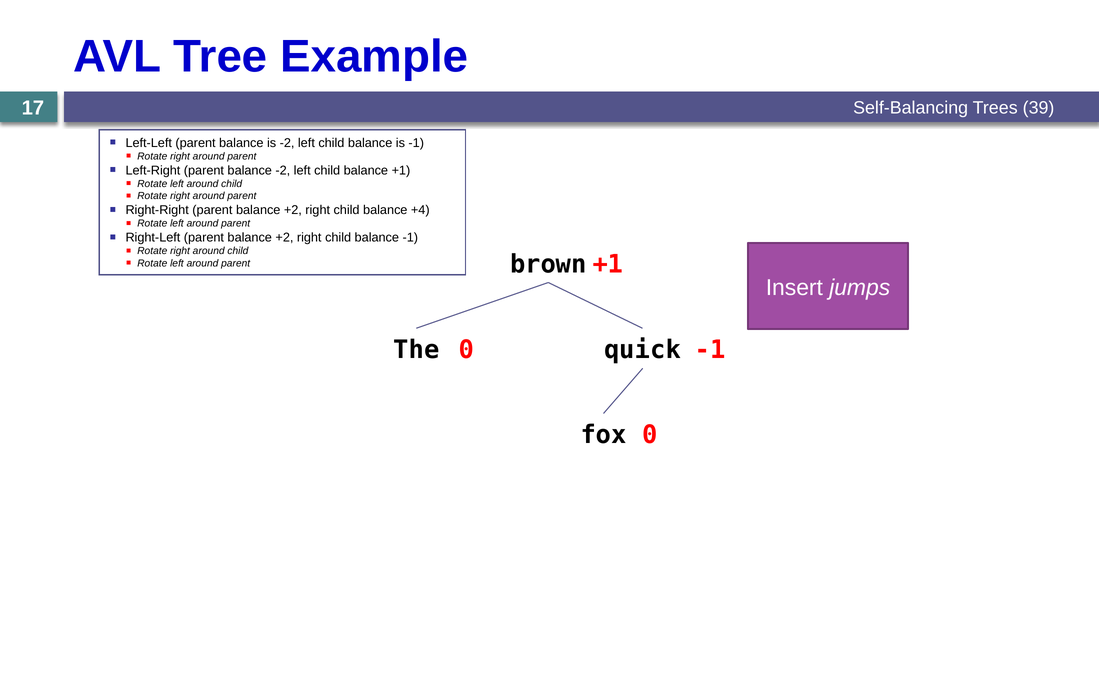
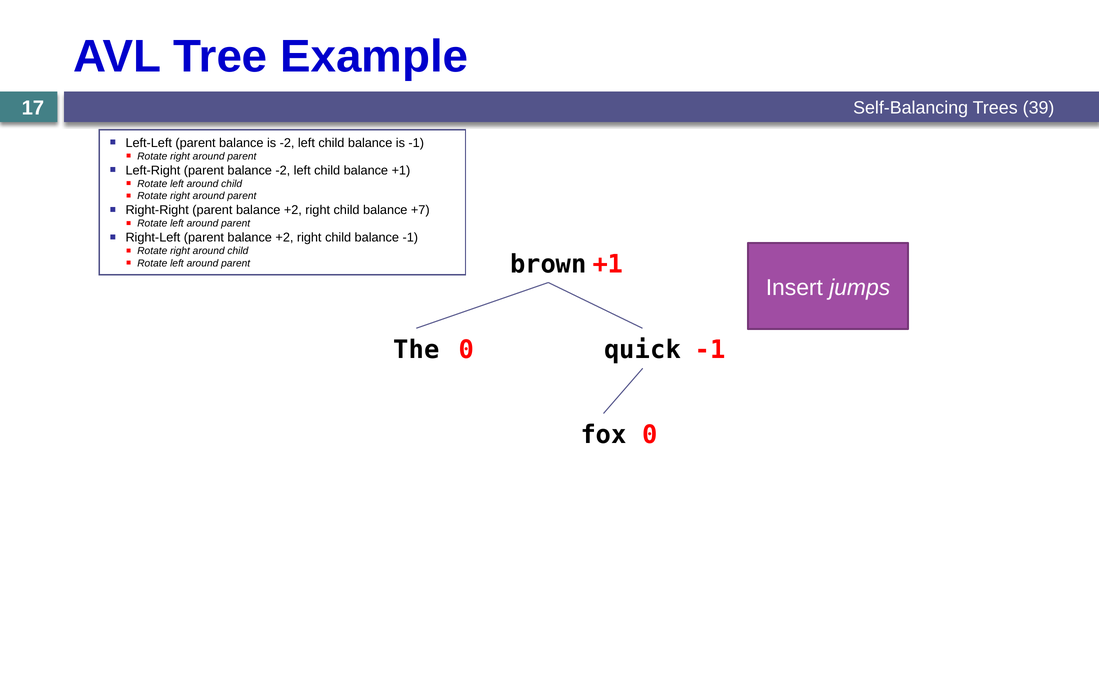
+4: +4 -> +7 (420, 210)
